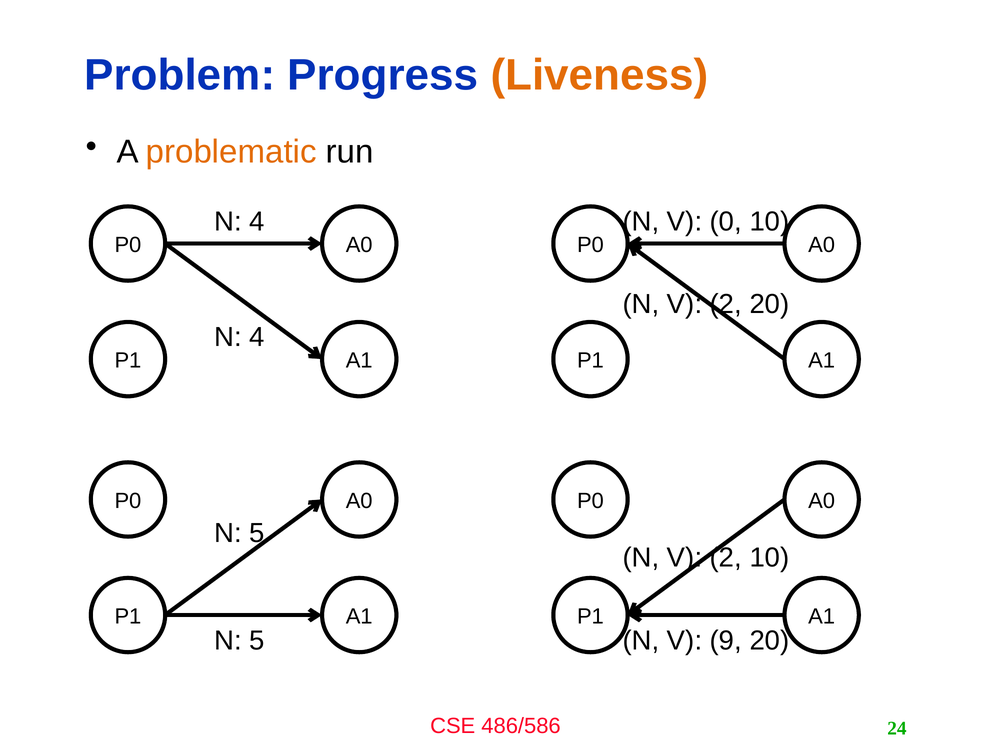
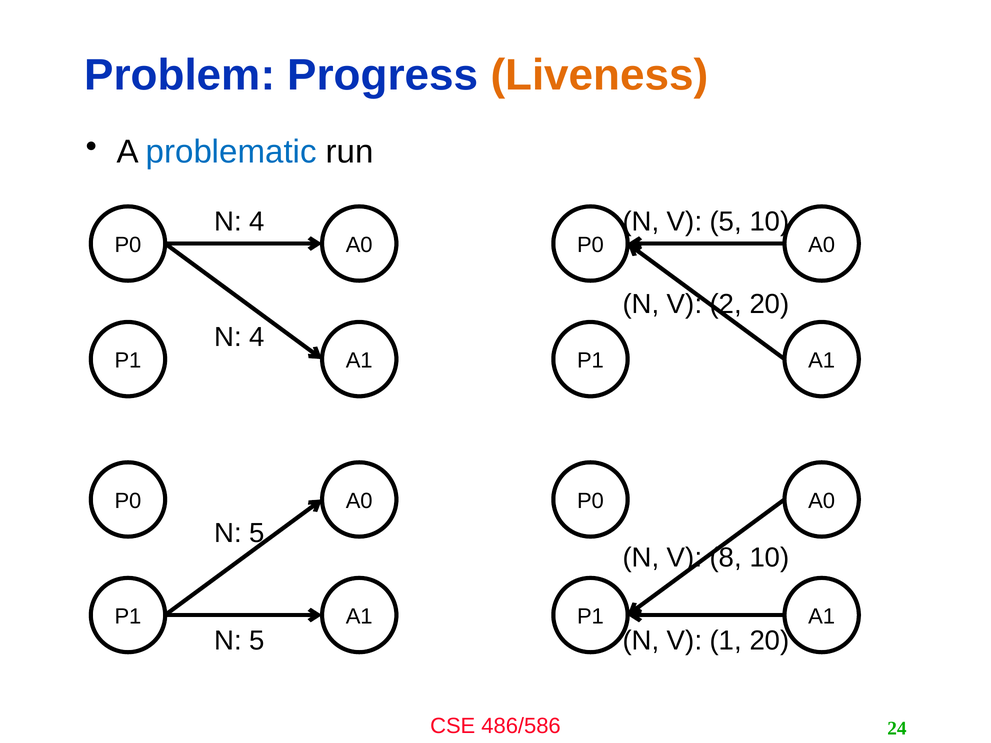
problematic colour: orange -> blue (231, 152)
V 0: 0 -> 5 (726, 222)
2: 2 -> 8 (726, 558)
9: 9 -> 1 (726, 641)
